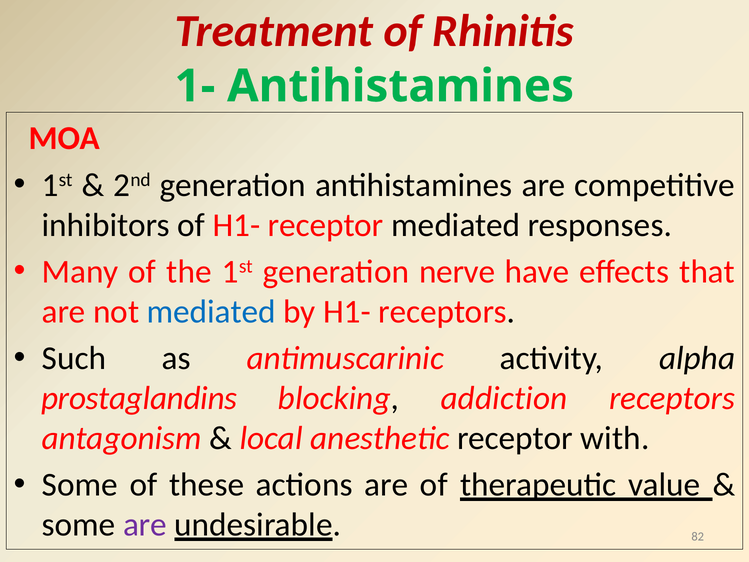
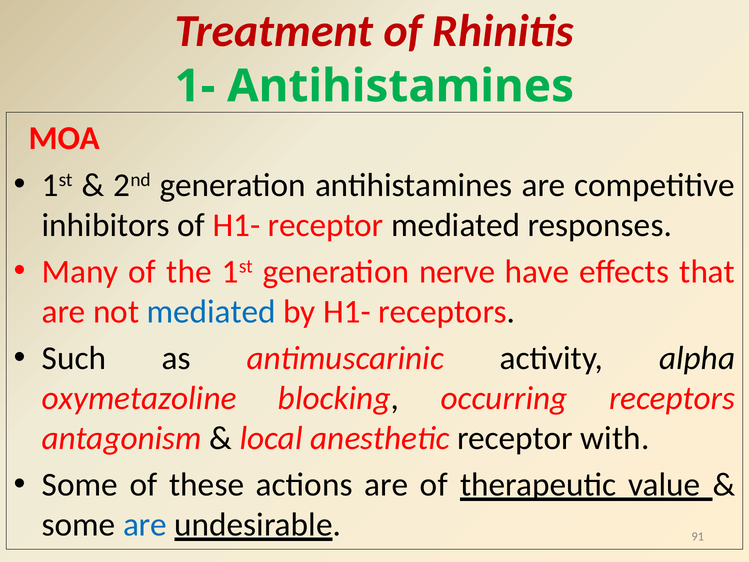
prostaglandins: prostaglandins -> oxymetazoline (139, 398)
addiction: addiction -> occurring (504, 398)
are colour: purple -> blue (145, 525)
82: 82 -> 91 (698, 536)
